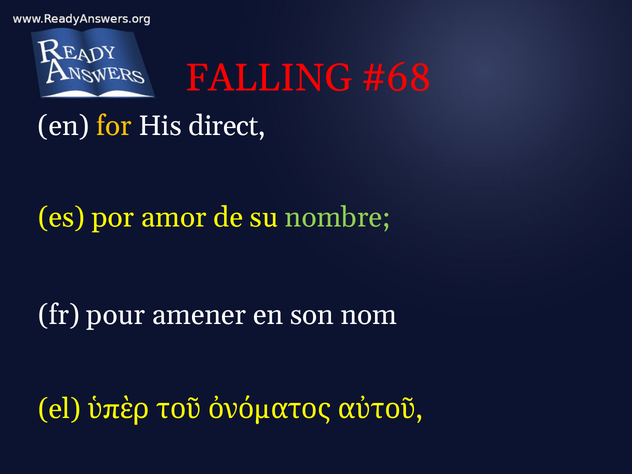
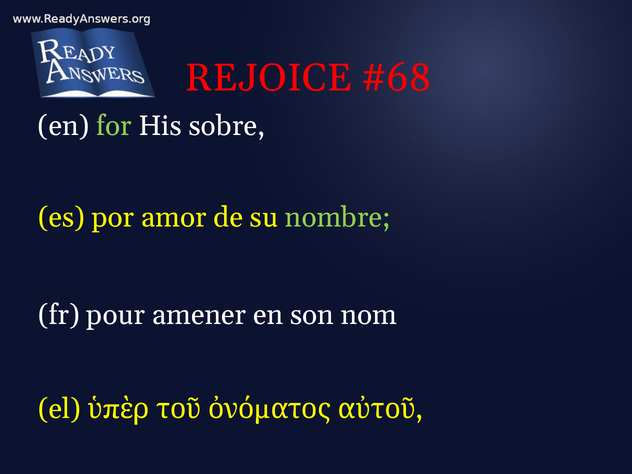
FALLING: FALLING -> REJOICE (269, 78)
for colour: yellow -> light green (114, 126)
direct: direct -> sobre (227, 126)
